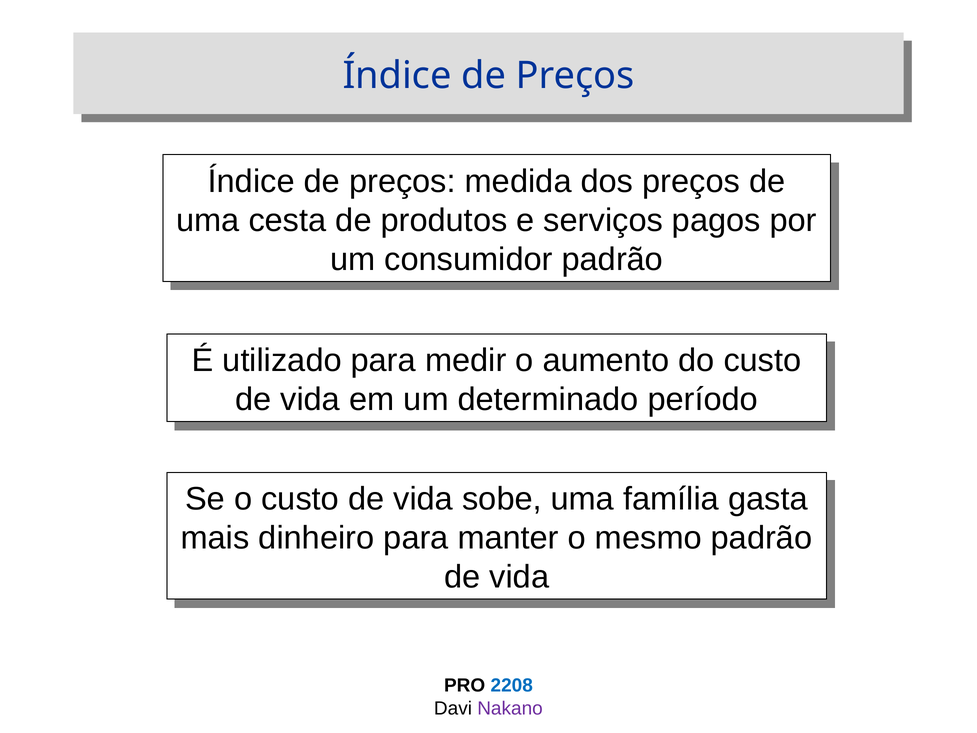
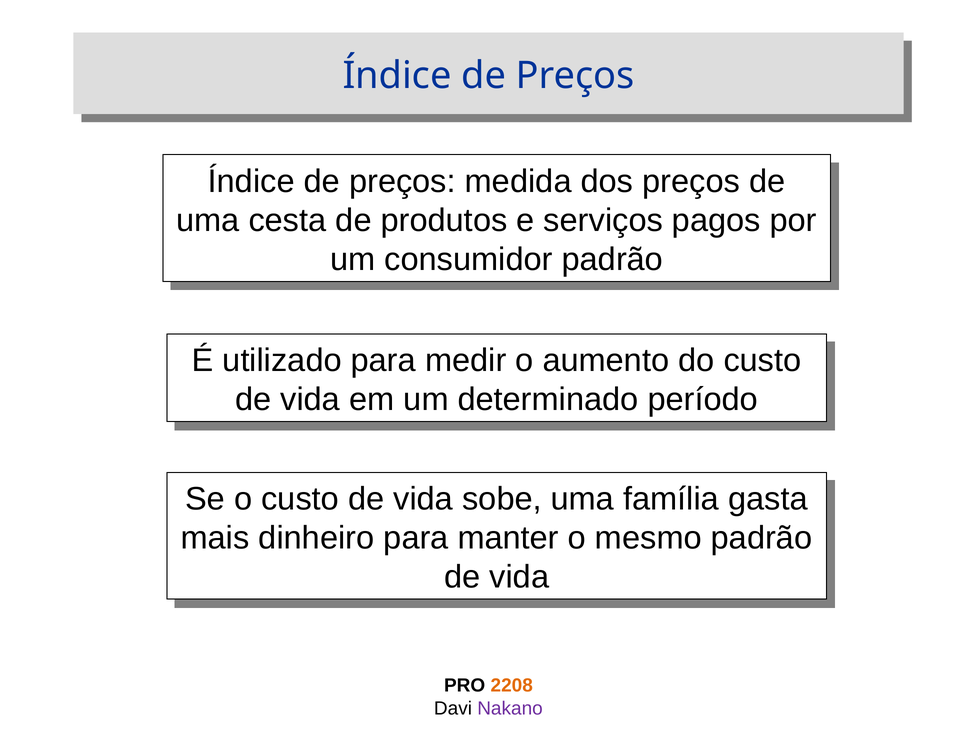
2208 colour: blue -> orange (512, 685)
